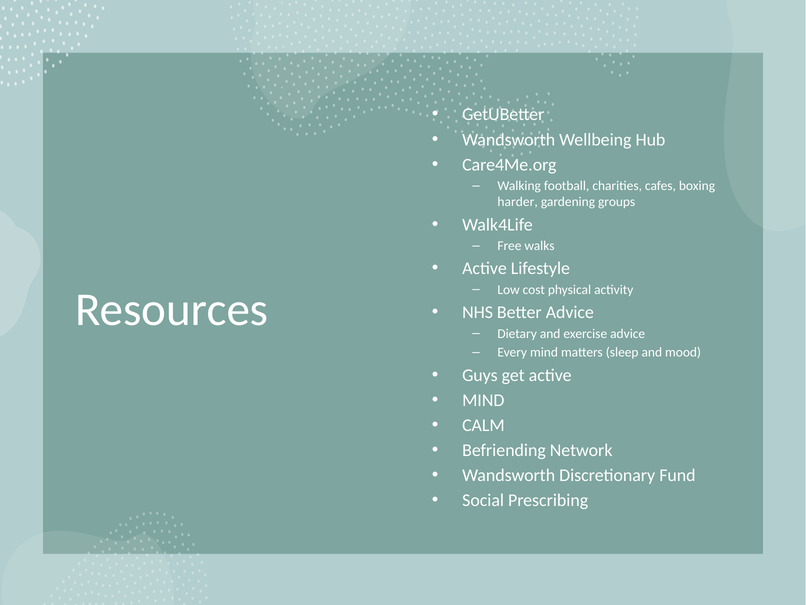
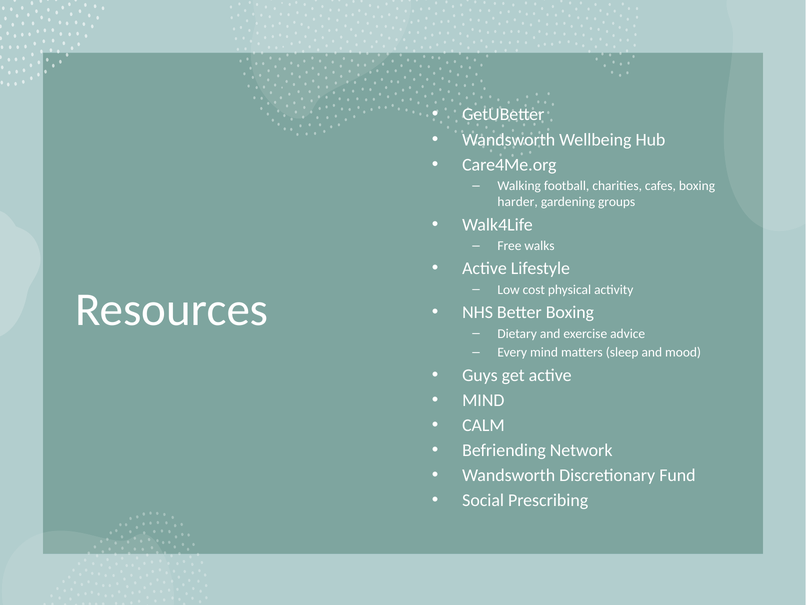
Better Advice: Advice -> Boxing (570, 312)
